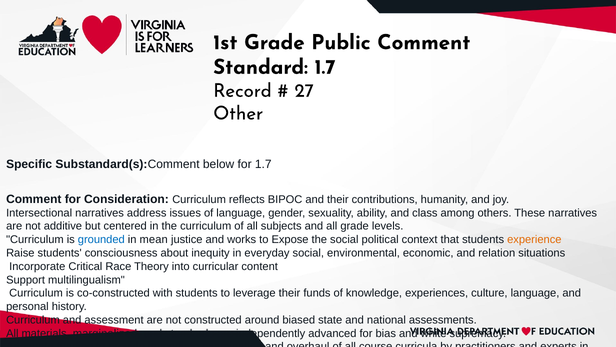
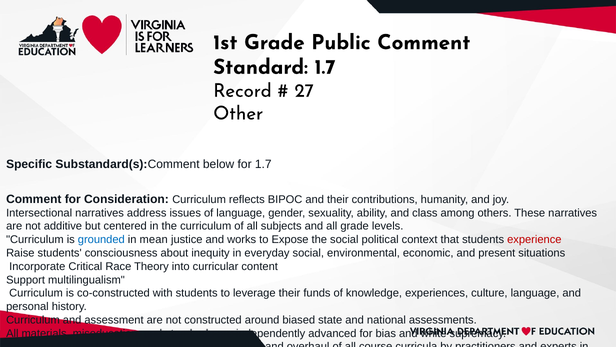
experience colour: orange -> red (534, 239)
relation: relation -> present (497, 253)
marginalized: marginalized -> miseducation (107, 333)
